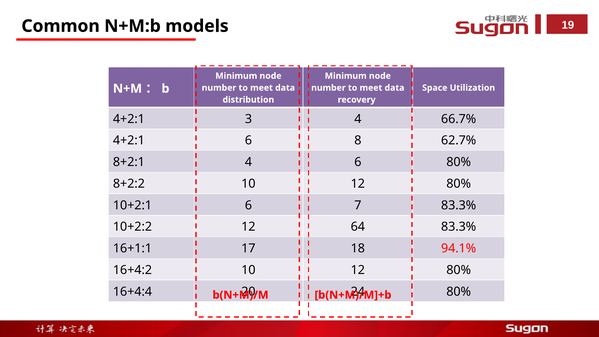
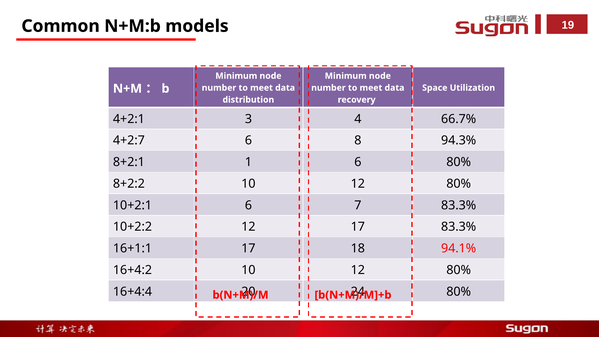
4+2:1: 4+2:1 -> 4+2:7 (129, 140)
62.7%: 62.7% -> 94.3% (459, 140)
8+2:1 4: 4 -> 1 (248, 162)
12 64: 64 -> 17 (358, 227)
